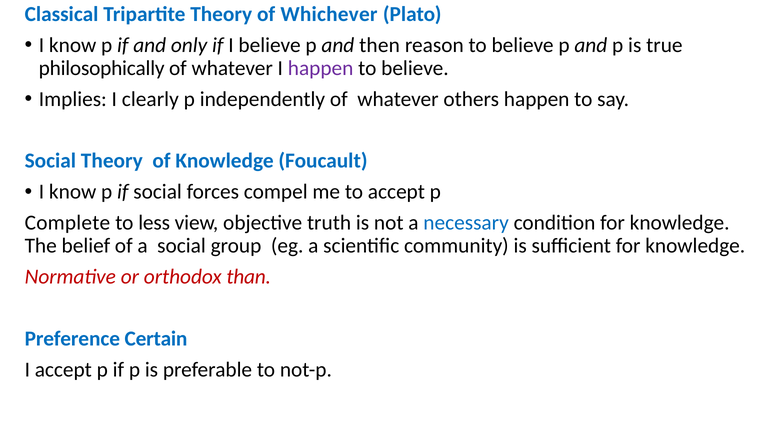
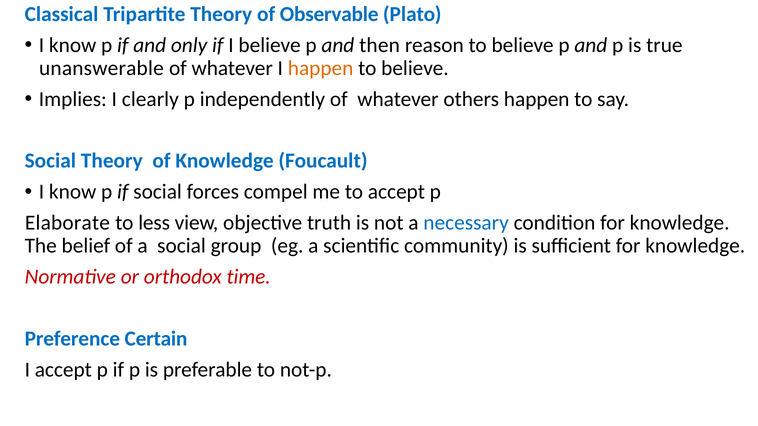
Whichever: Whichever -> Observable (329, 14)
philosophically: philosophically -> unanswerable (101, 68)
happen colour: purple -> orange (321, 68)
Complete: Complete -> Elaborate (67, 223)
than: than -> time (249, 277)
